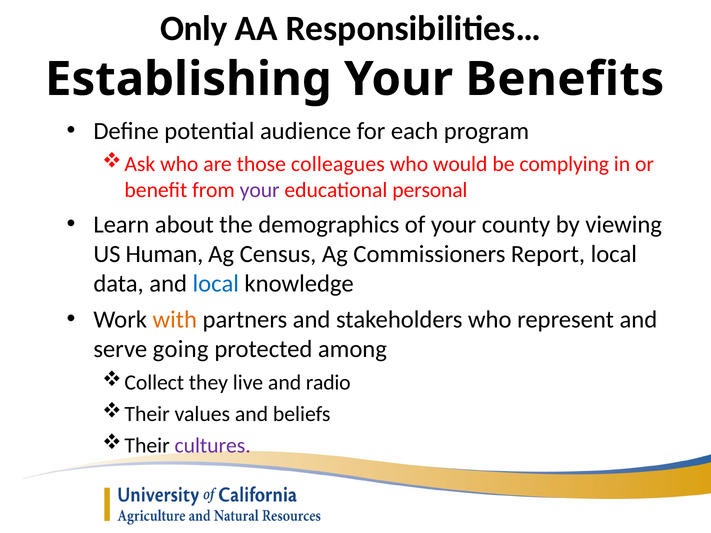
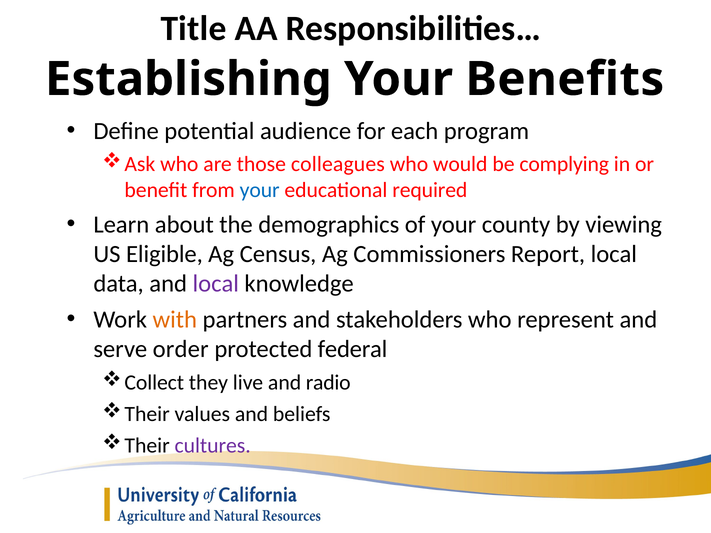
Only: Only -> Title (194, 29)
your colour: purple -> blue (260, 190)
personal: personal -> required (430, 190)
Human: Human -> Eligible (164, 254)
local colour: blue -> purple (216, 284)
going: going -> order (181, 350)
among: among -> federal (353, 350)
